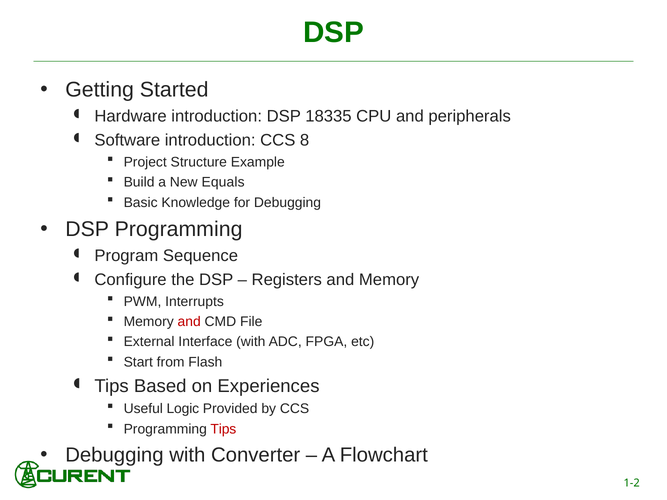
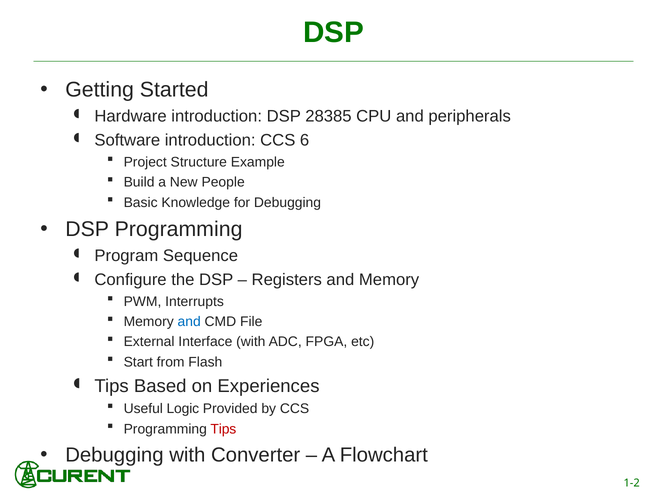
18335: 18335 -> 28385 (328, 116)
8: 8 -> 6 (305, 140)
Equals: Equals -> People (223, 182)
and colour: red -> blue (189, 322)
